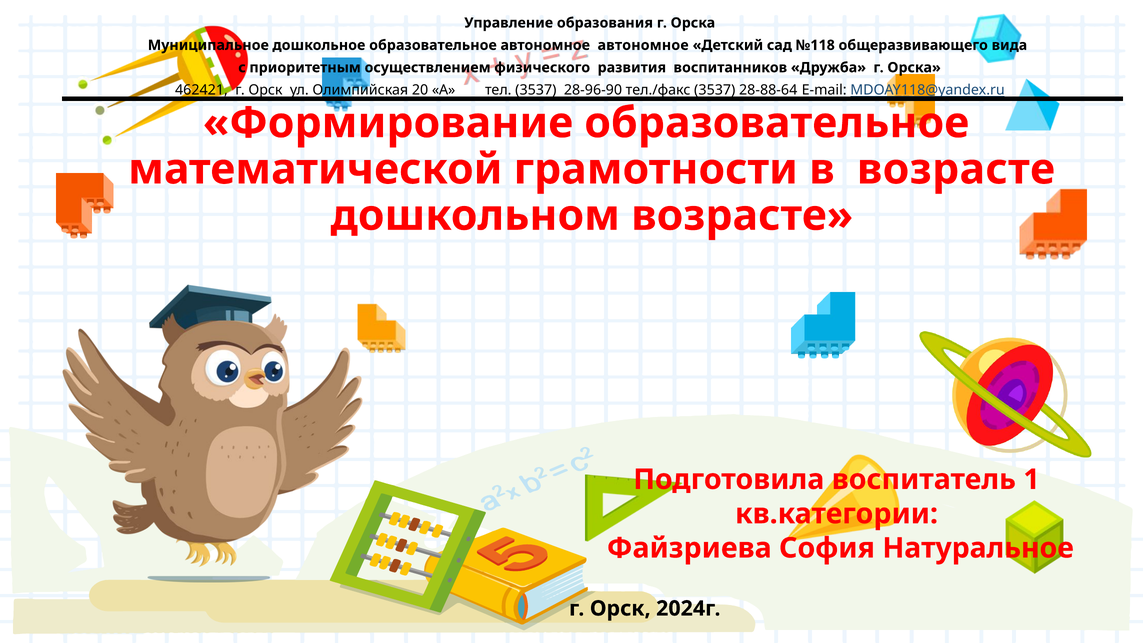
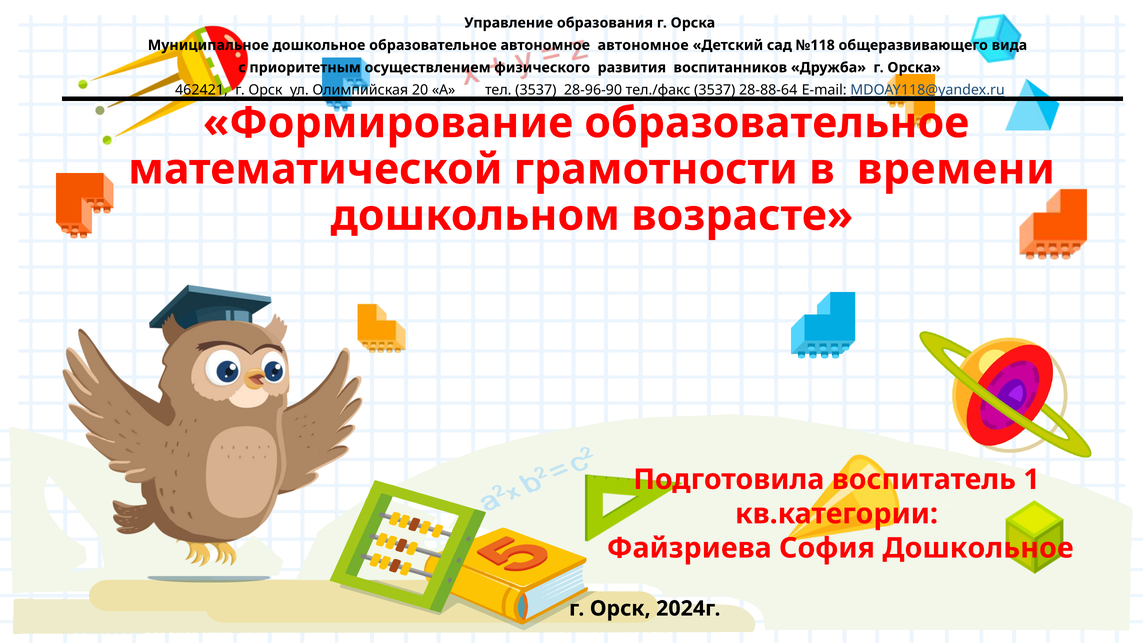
в возрасте: возрасте -> времени (956, 169)
София Натуральное: Натуральное -> Дошкольное (978, 548)
